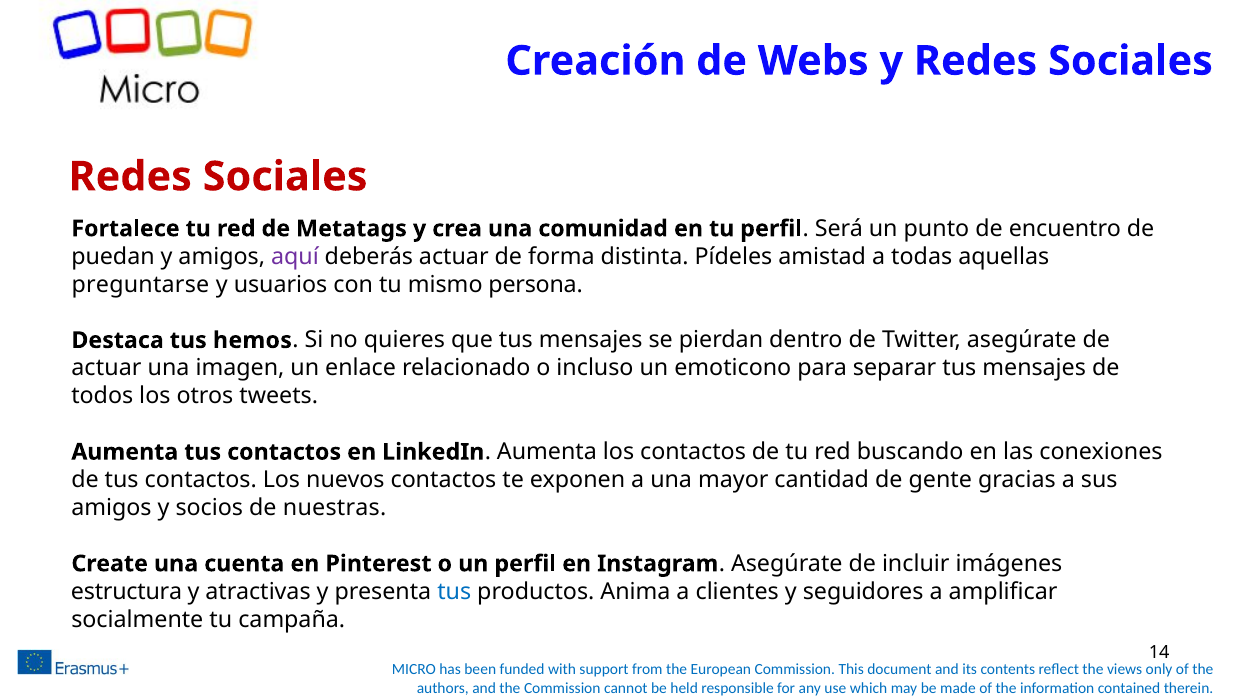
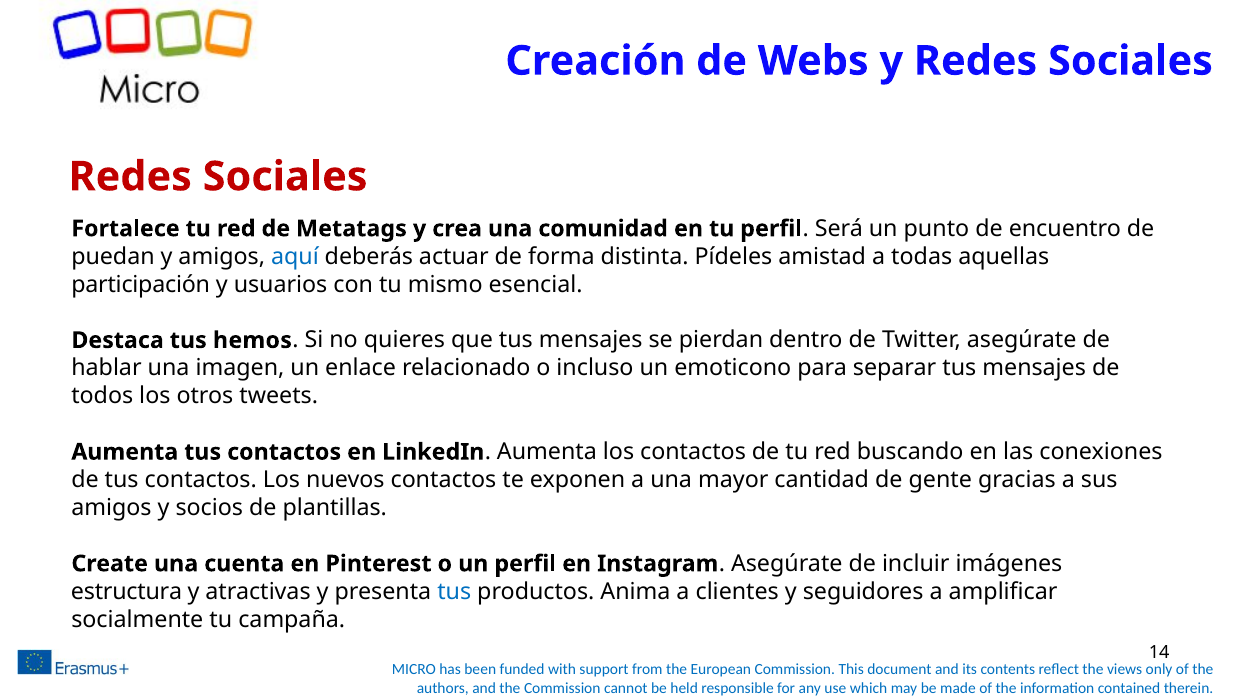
aquí colour: purple -> blue (295, 257)
preguntarse: preguntarse -> participación (141, 284)
persona: persona -> esencial (536, 284)
actuar: actuar -> hablar (106, 368)
nuestras: nuestras -> plantillas (335, 508)
